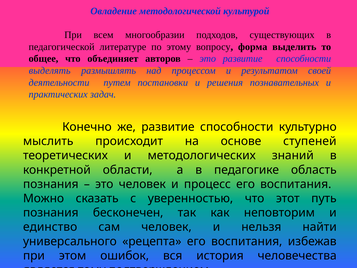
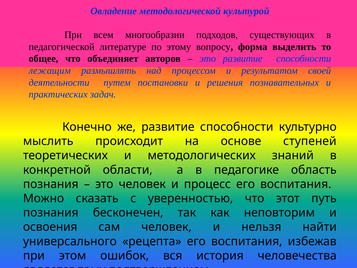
выделять: выделять -> лежащим (50, 71)
единство: единство -> освоения (50, 227)
